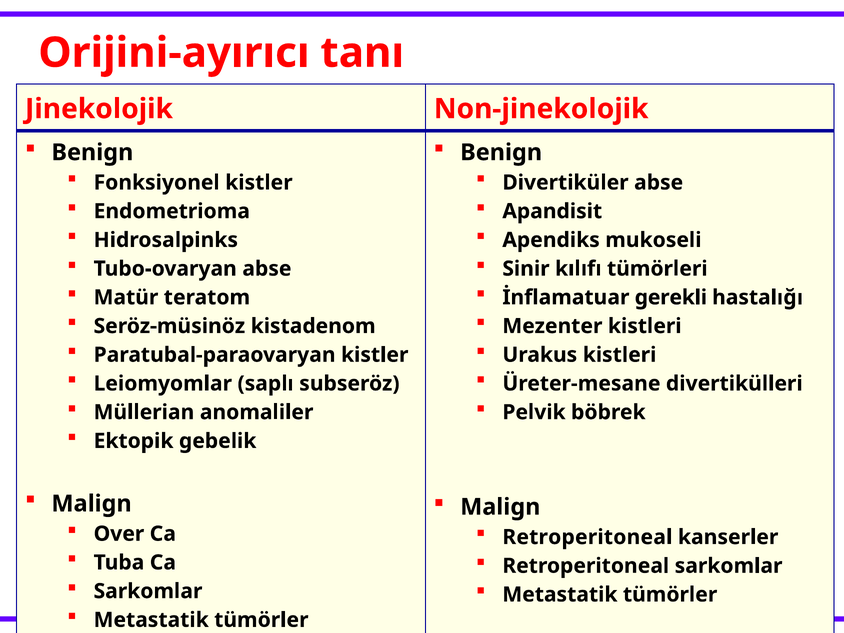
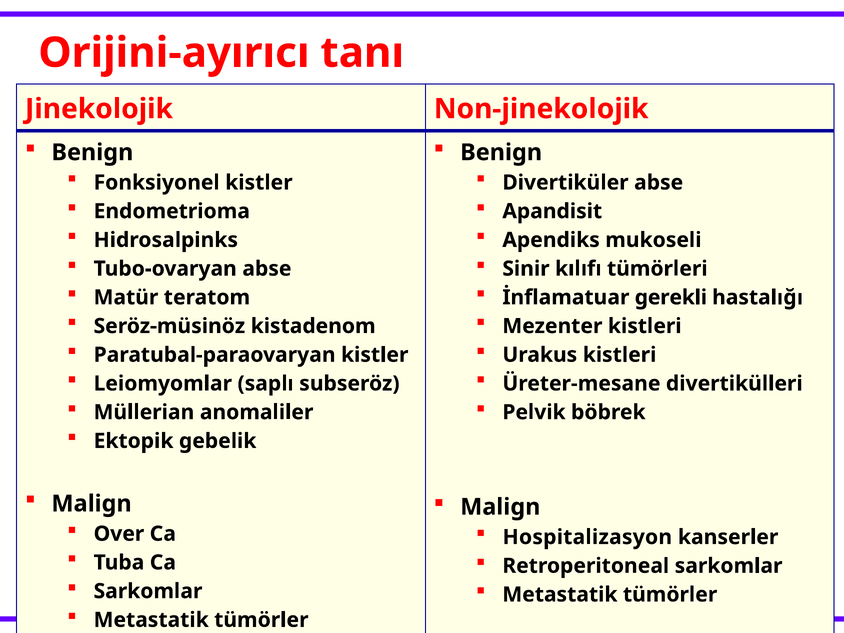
Retroperitoneal: Retroperitoneal -> Hospitalizasyon (587, 537)
